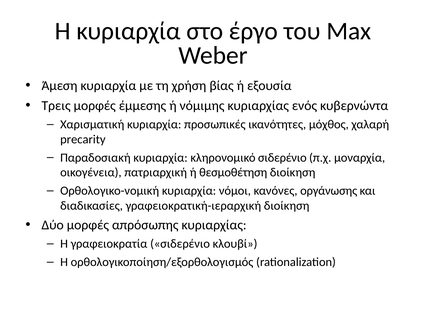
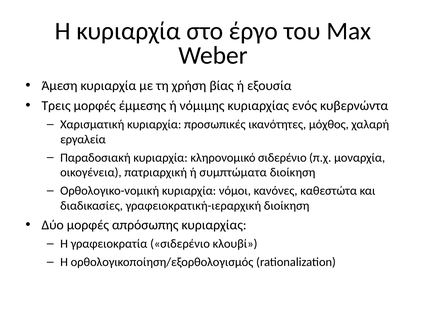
precarity: precarity -> εργαλεία (83, 140)
θεσμοθέτηση: θεσμοθέτηση -> συμπτώματα (233, 173)
οργάνωσης: οργάνωσης -> καθεστώτα (329, 191)
